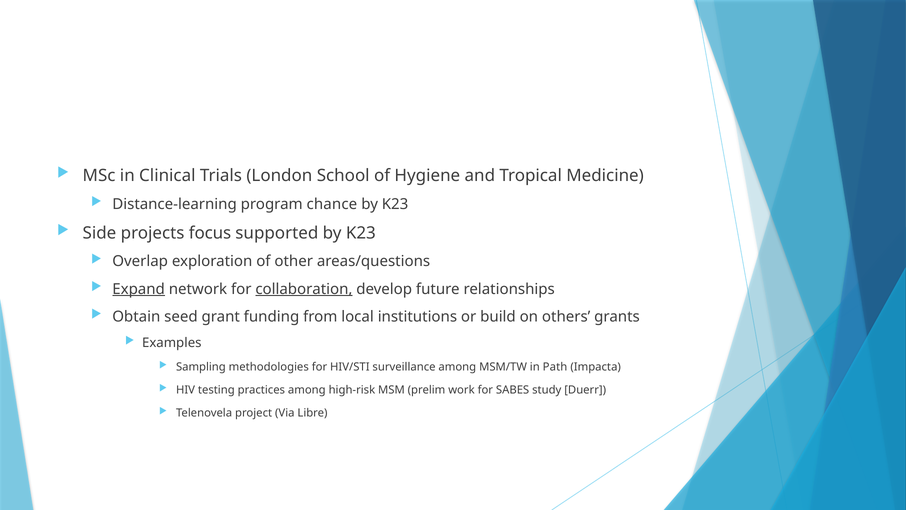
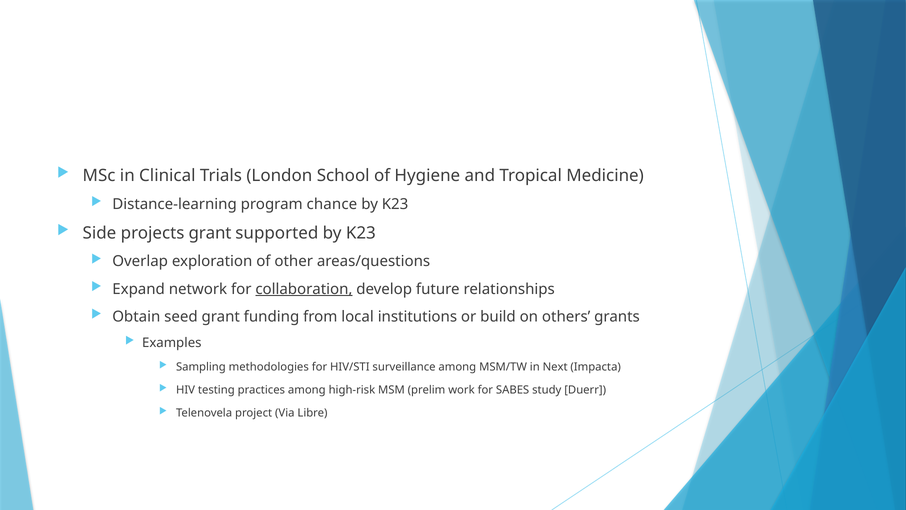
projects focus: focus -> grant (210, 233)
Expand underline: present -> none (139, 289)
Path: Path -> Next (555, 367)
